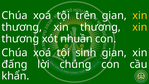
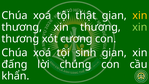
trên: trên -> thật (86, 15)
xin colour: yellow -> light green (140, 27)
nhuần: nhuần -> cương (76, 39)
